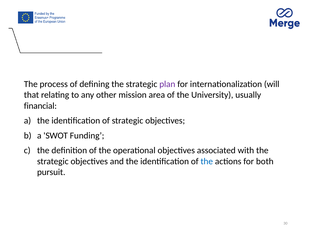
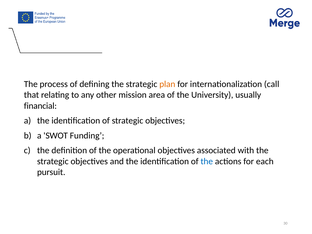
plan colour: purple -> orange (167, 84)
will: will -> call (272, 84)
both: both -> each (265, 161)
